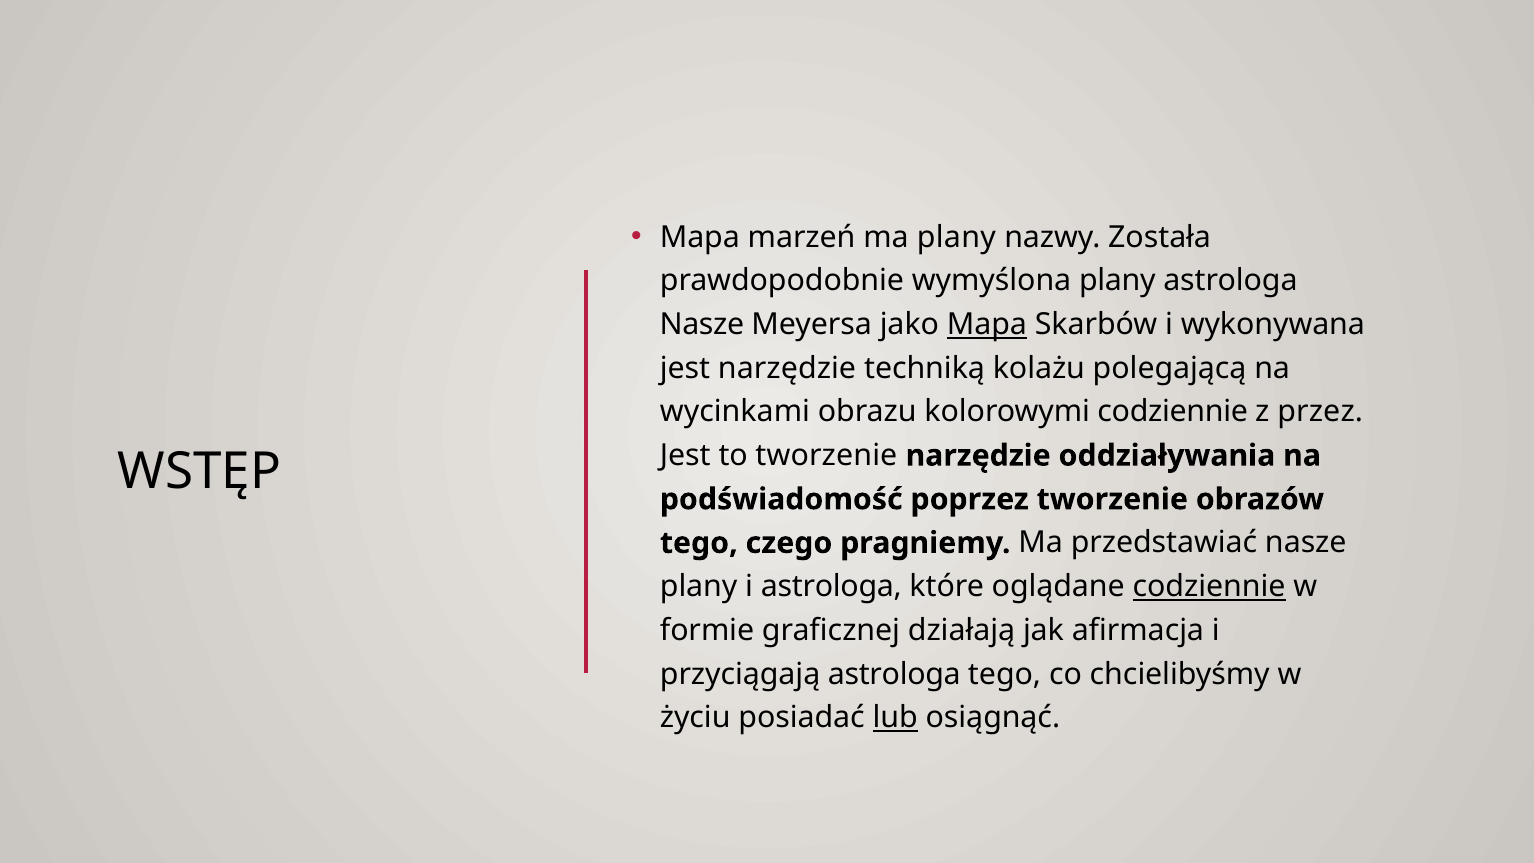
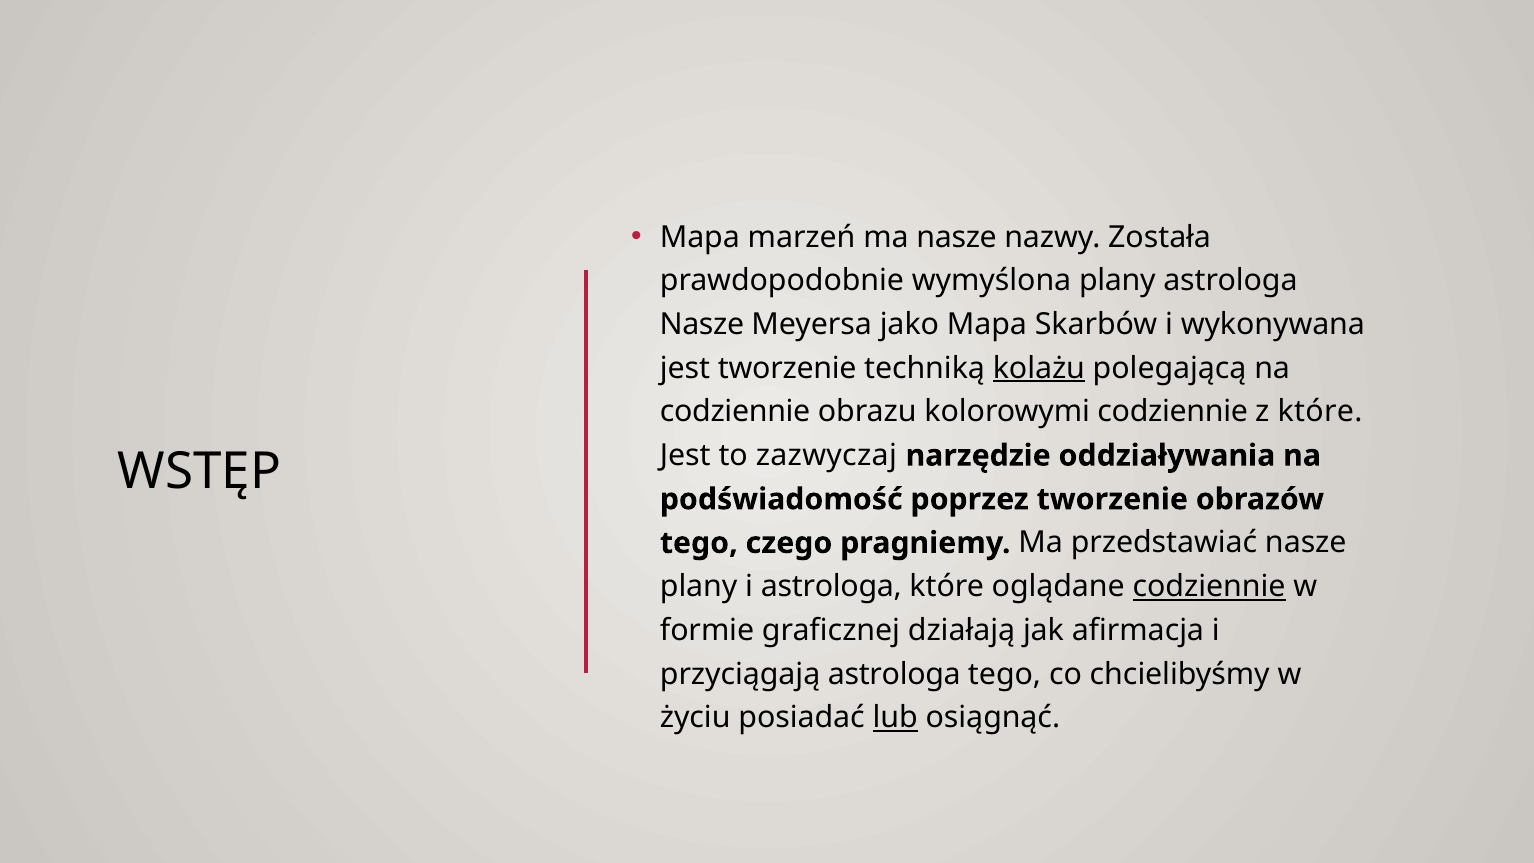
ma plany: plany -> nasze (957, 237)
Mapa underline: present -> none (987, 325)
jest narzędzie: narzędzie -> tworzenie (787, 368)
kolażu underline: none -> present (1039, 368)
wycinkami: wycinkami -> codziennie (735, 412)
z przez: przez -> które (1320, 412)
to tworzenie: tworzenie -> zazwyczaj (826, 456)
